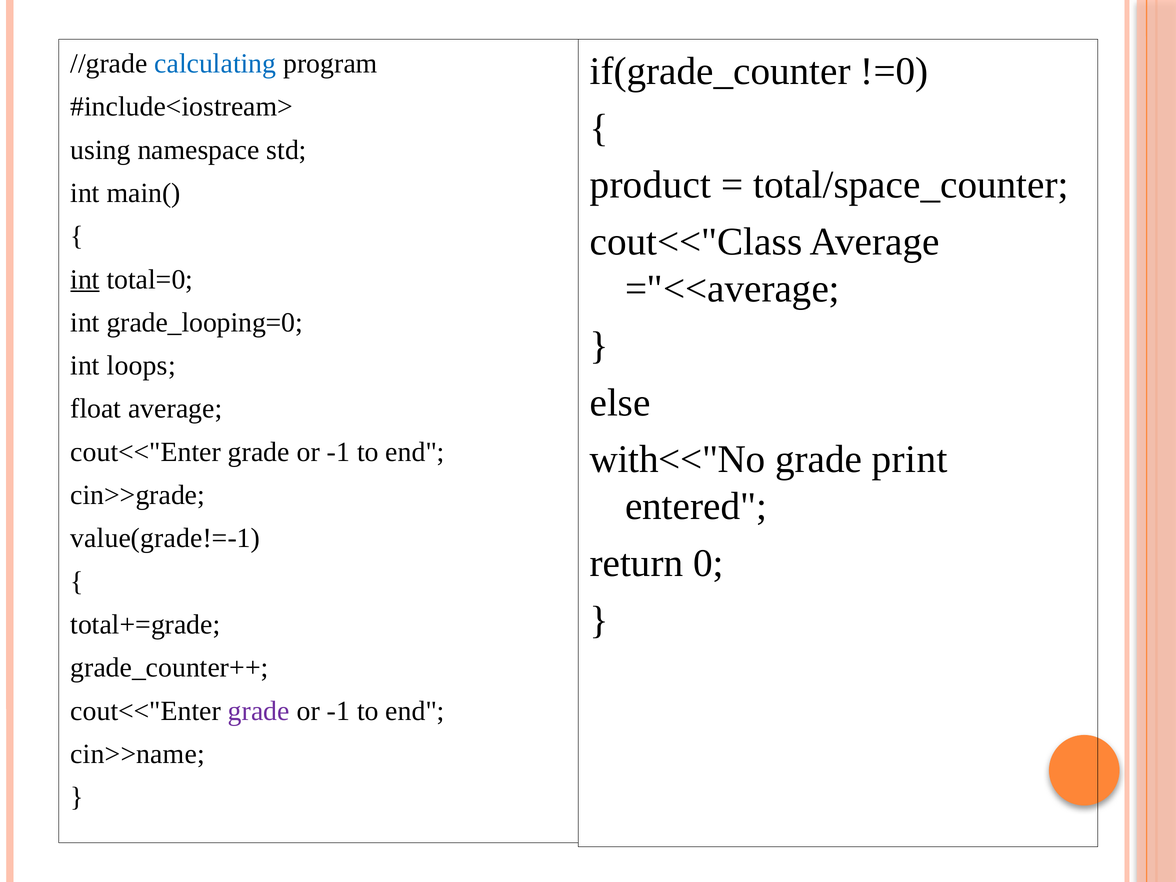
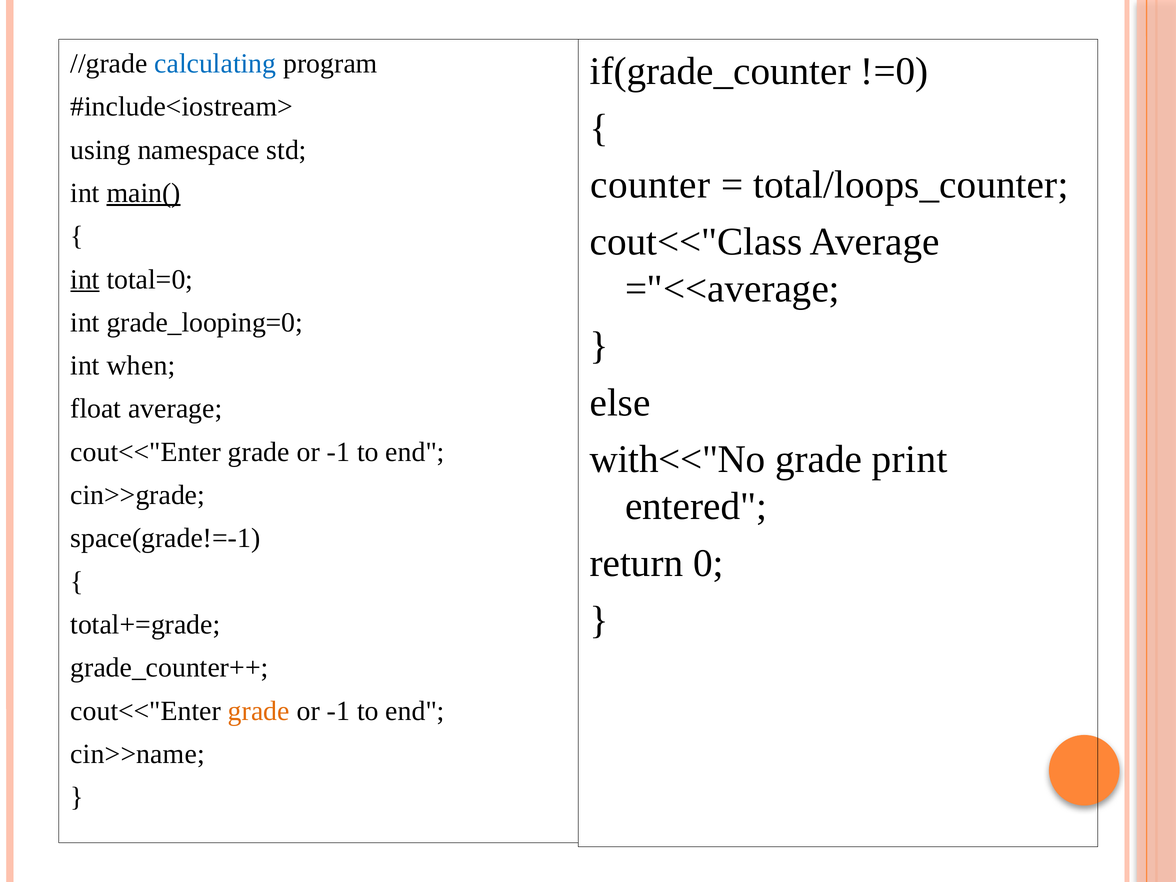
product: product -> counter (650, 185)
total/space_counter: total/space_counter -> total/loops_counter (911, 185)
main( underline: none -> present (144, 193)
loops: loops -> when (141, 366)
value(grade!=-1: value(grade!=-1 -> space(grade!=-1 (165, 538)
grade colour: purple -> orange (259, 711)
